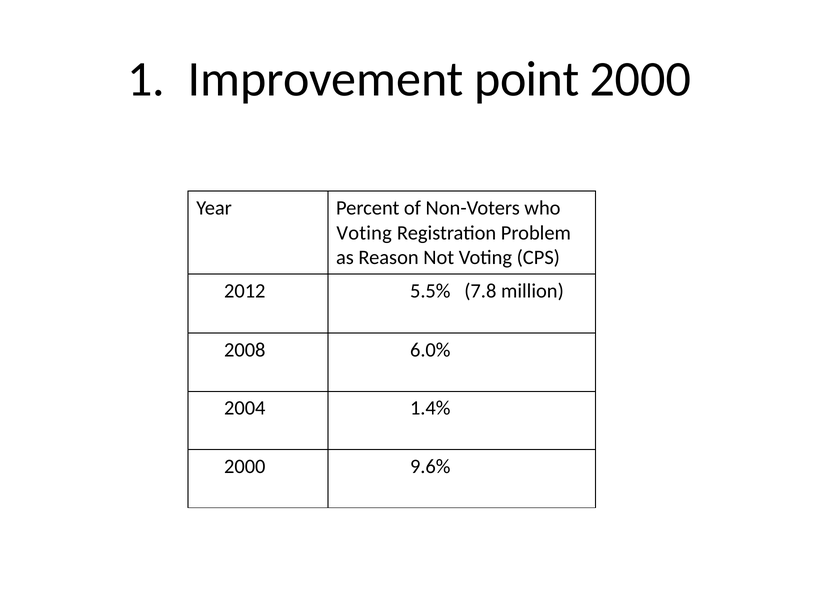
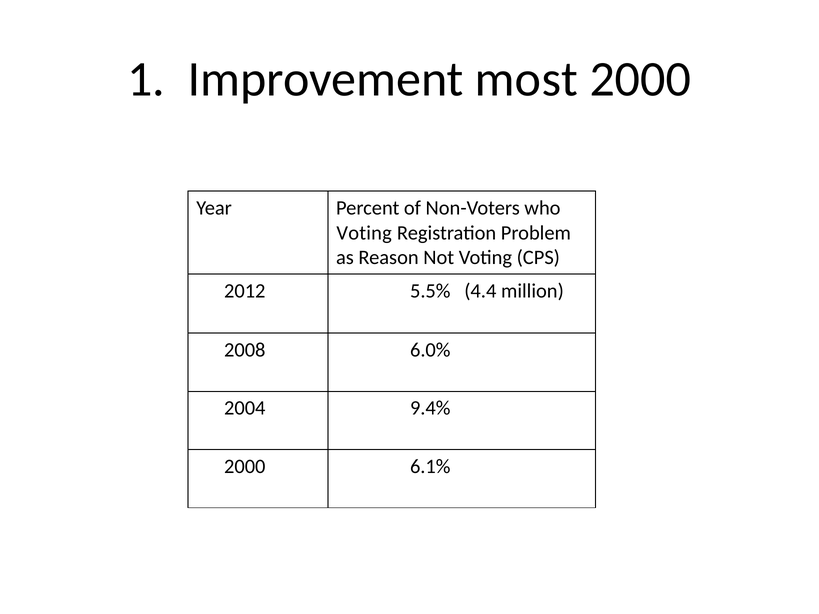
point: point -> most (526, 79)
7.8: 7.8 -> 4.4 (480, 291)
1.4%: 1.4% -> 9.4% (430, 408)
9.6%: 9.6% -> 6.1% (430, 467)
